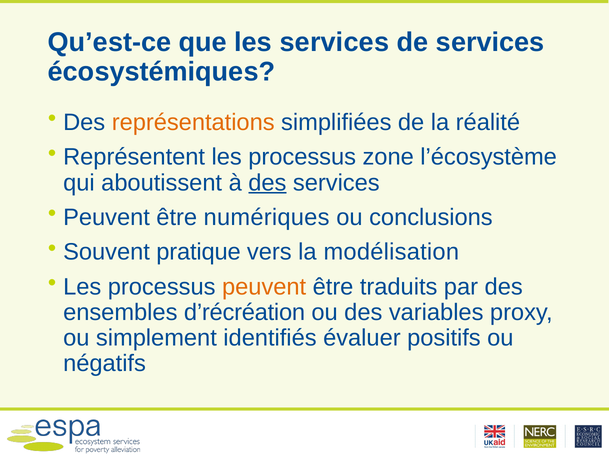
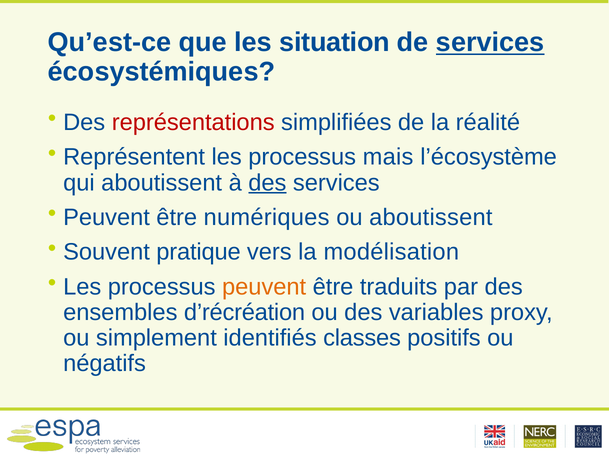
les services: services -> situation (335, 42)
services underline: none -> present (490, 42)
représentations colour: orange -> red (193, 122)
zone: zone -> mais (388, 157)
ou conclusions: conclusions -> aboutissent (431, 217)
évaluer: évaluer -> classes (362, 338)
